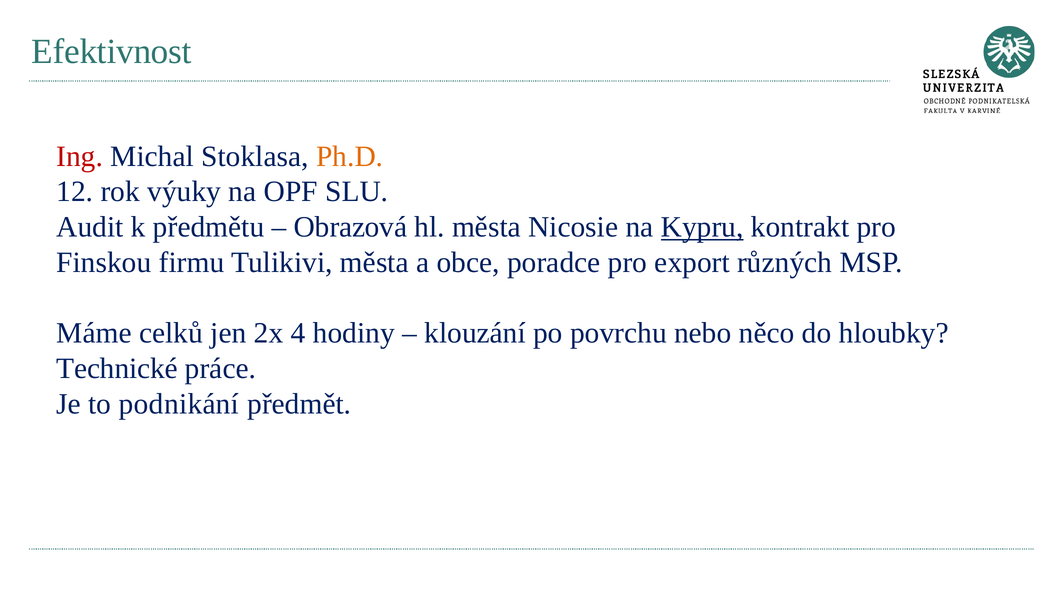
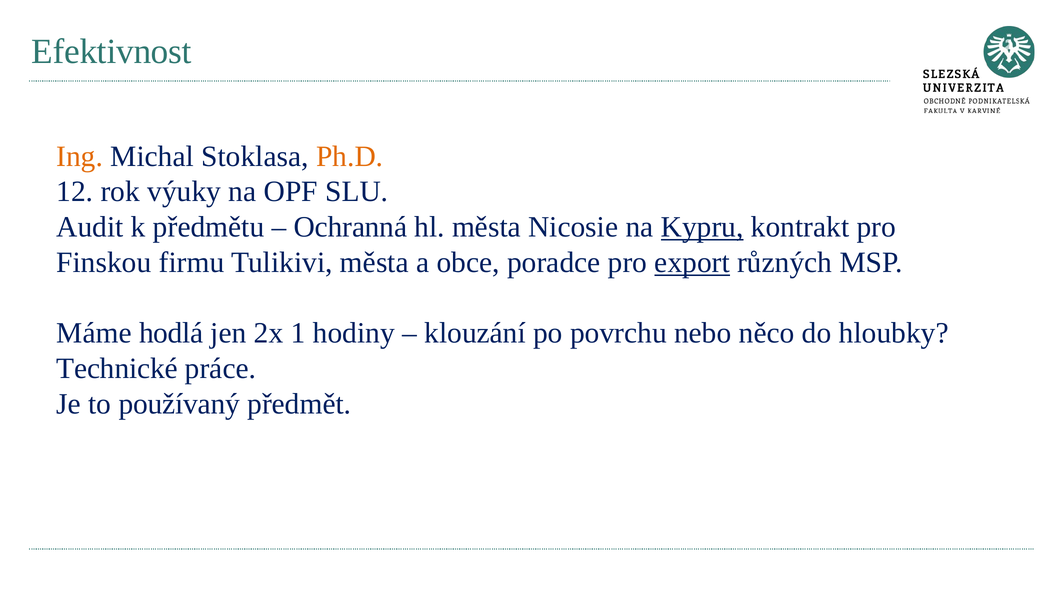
Ing colour: red -> orange (80, 156)
Obrazová: Obrazová -> Ochranná (350, 227)
export underline: none -> present (692, 262)
celků: celků -> hodlá (171, 333)
4: 4 -> 1 (298, 333)
podnikání: podnikání -> používaný (179, 404)
